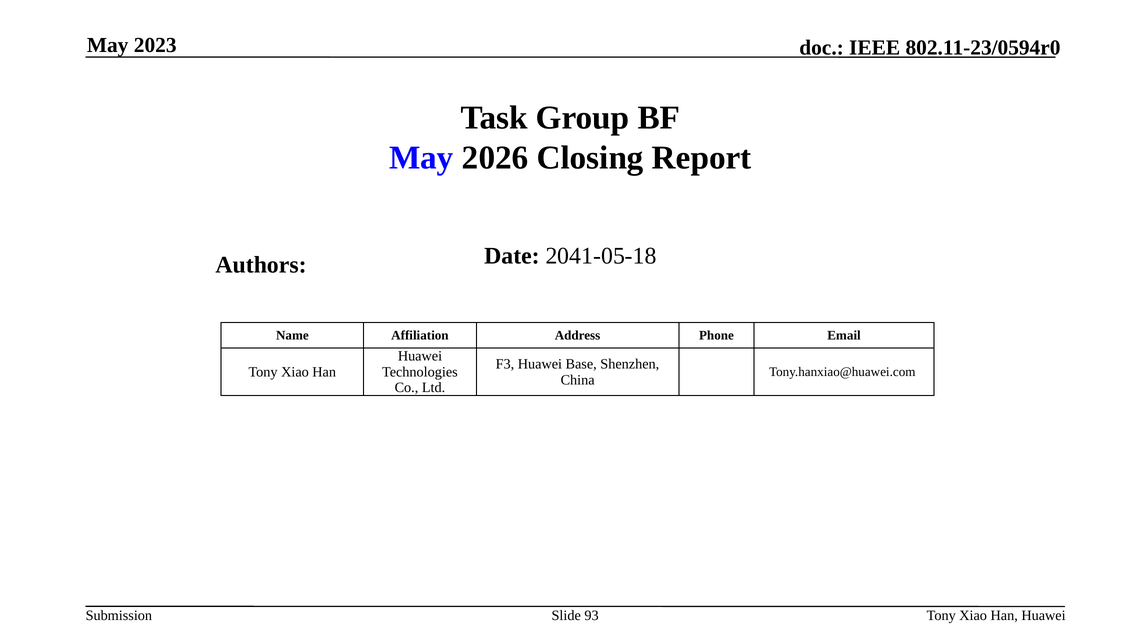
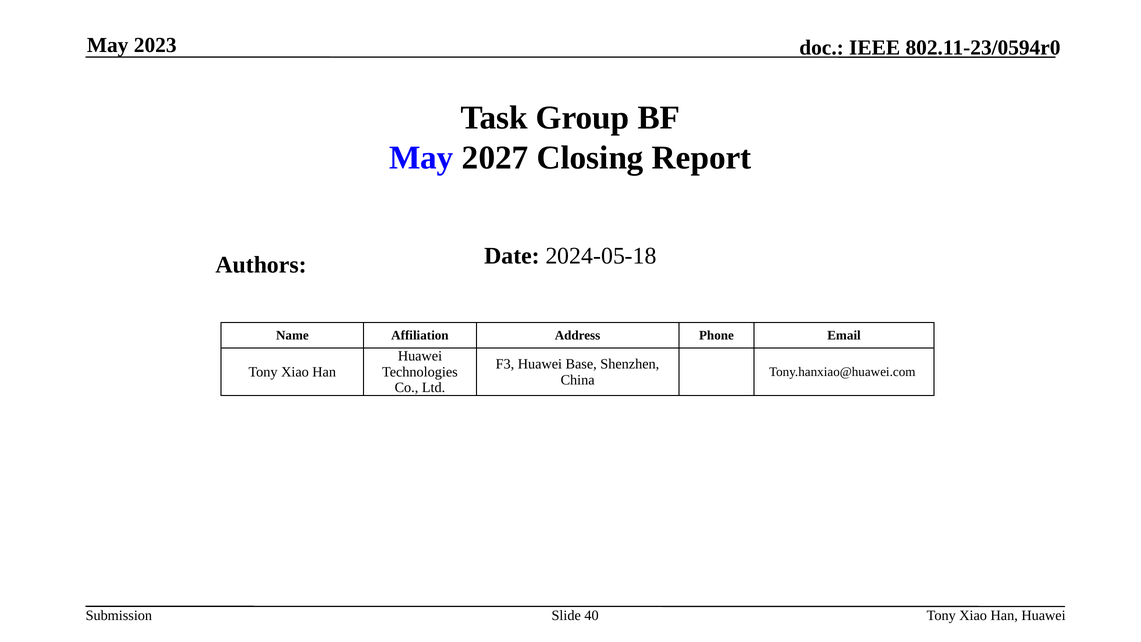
2026: 2026 -> 2027 (495, 158)
2041-05-18: 2041-05-18 -> 2024-05-18 (601, 256)
93: 93 -> 40 (592, 616)
